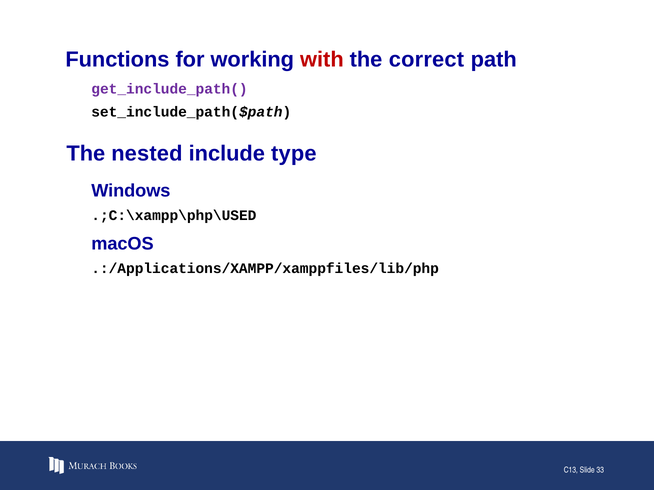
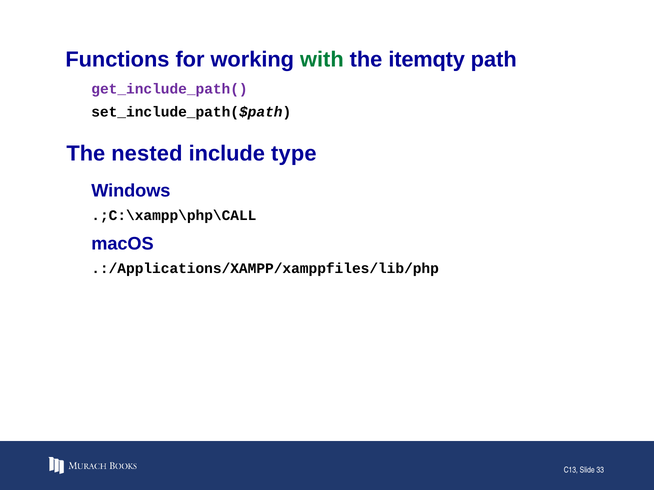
with colour: red -> green (322, 59)
correct: correct -> itemqty (427, 59)
.;C:\xampp\php\USED: .;C:\xampp\php\USED -> .;C:\xampp\php\CALL (174, 216)
